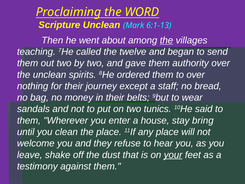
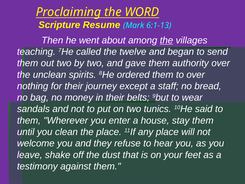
Scripture Unclean: Unclean -> Resume (102, 25)
stay bring: bring -> them (203, 120)
your underline: present -> none (173, 155)
